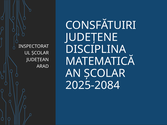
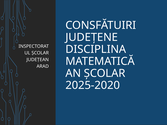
2025-2084: 2025-2084 -> 2025-2020 (93, 85)
